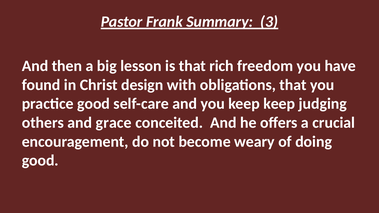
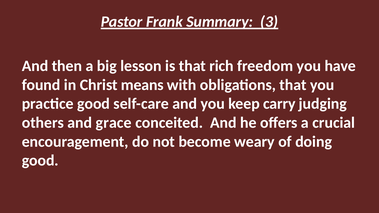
design: design -> means (142, 85)
keep keep: keep -> carry (279, 104)
